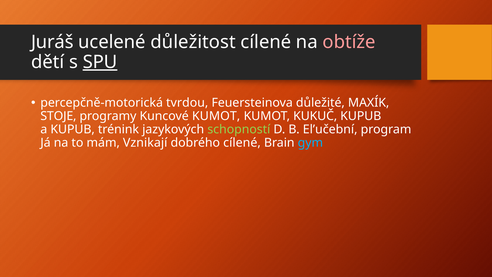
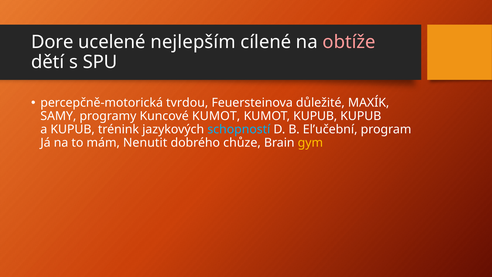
Juráš: Juráš -> Dore (52, 42)
důležitost: důležitost -> nejlepším (193, 42)
SPU underline: present -> none (100, 62)
STOJE: STOJE -> SAMY (58, 116)
KUMOT KUKUČ: KUKUČ -> KUPUB (315, 116)
schopností colour: light green -> light blue (239, 129)
Vznikají: Vznikají -> Nenutit (145, 143)
dobrého cílené: cílené -> chůze (242, 143)
gym colour: light blue -> yellow (310, 143)
